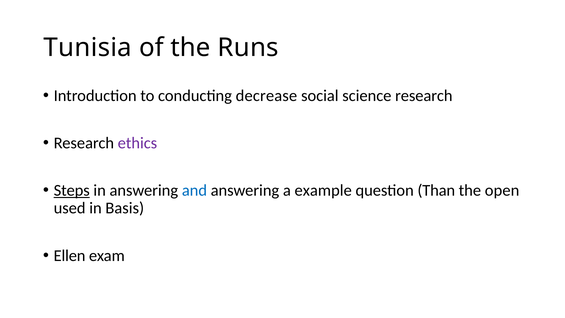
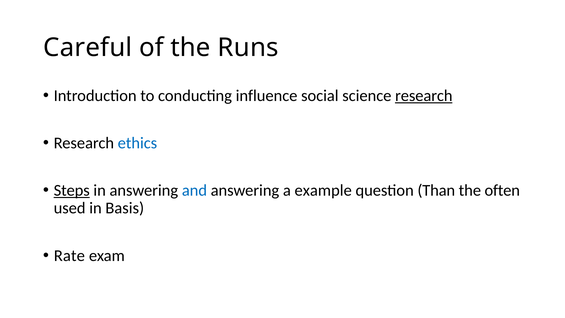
Tunisia: Tunisia -> Careful (88, 47)
decrease: decrease -> influence (267, 96)
research underline: none -> present (424, 96)
ethics colour: purple -> blue (137, 143)
open: open -> often (502, 190)
Ellen: Ellen -> Rate (69, 255)
